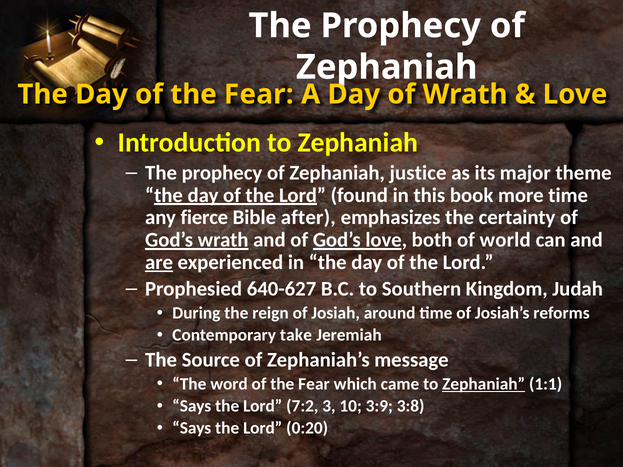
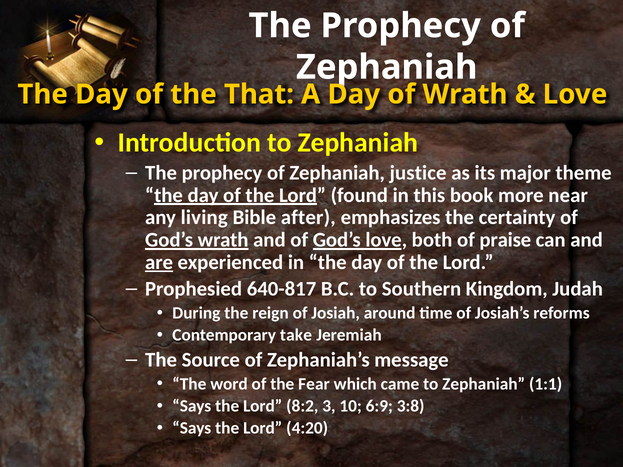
Day of the Fear: Fear -> That (259, 94)
more time: time -> near (568, 195)
fierce: fierce -> living (204, 218)
world: world -> praise (505, 240)
640-627: 640-627 -> 640-817 (282, 289)
Zephaniah underline: present -> none (484, 384)
7:2: 7:2 -> 8:2 (302, 406)
3:9: 3:9 -> 6:9 (379, 406)
0:20: 0:20 -> 4:20 (307, 428)
